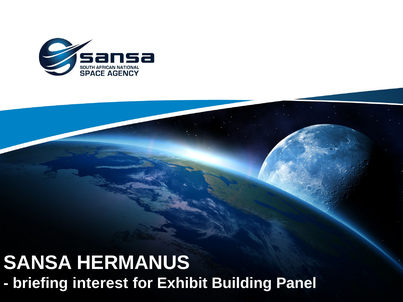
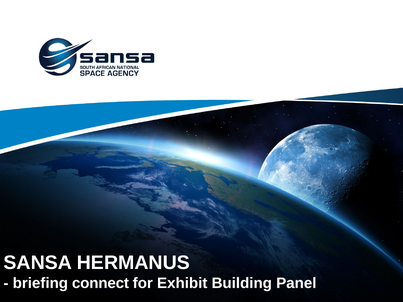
interest: interest -> connect (100, 283)
